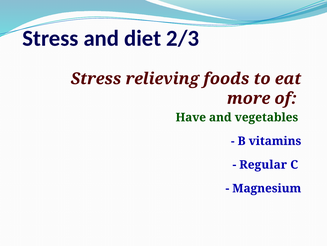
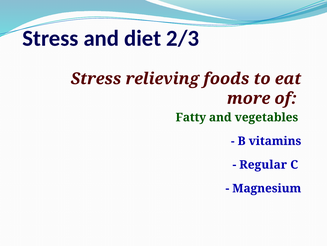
Have: Have -> Fatty (191, 117)
